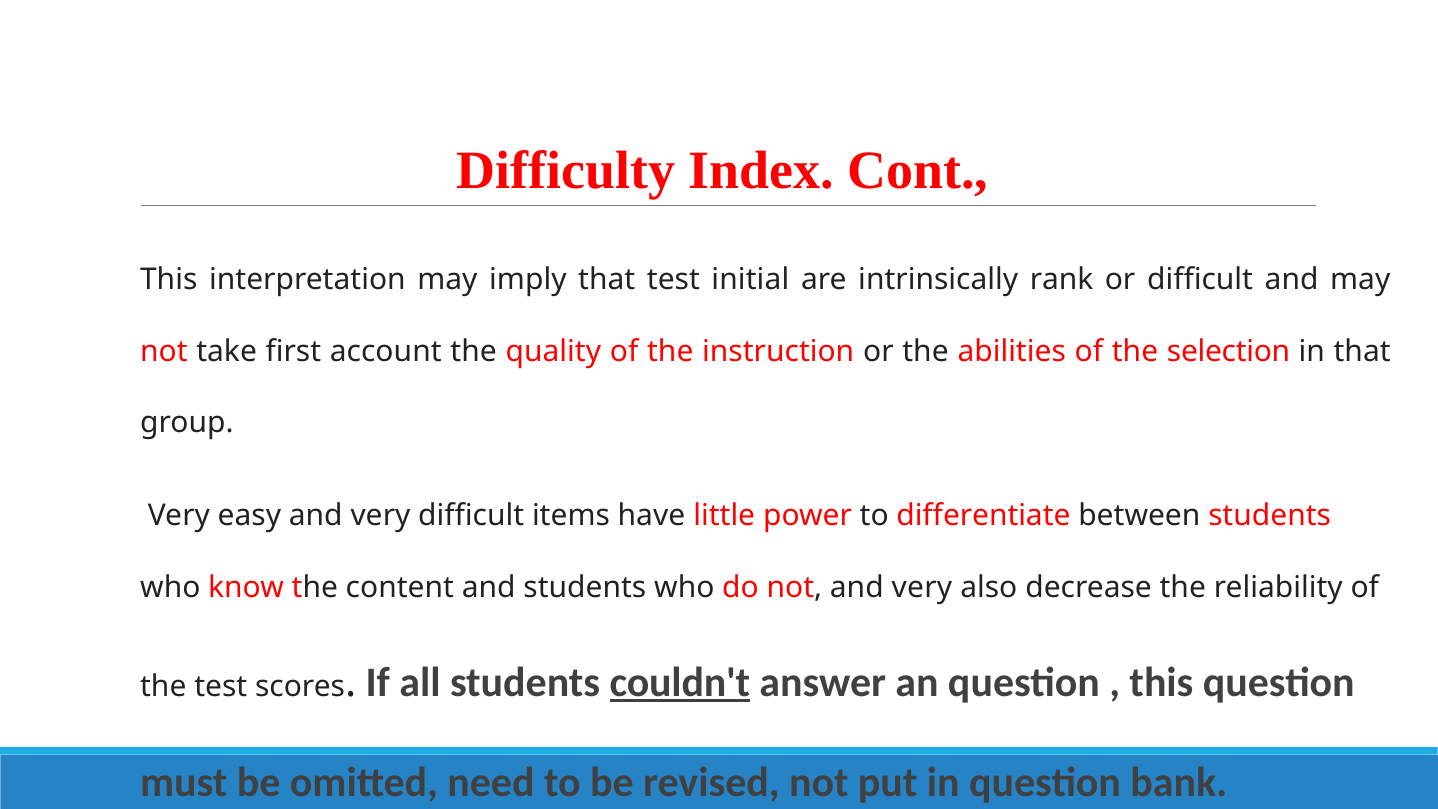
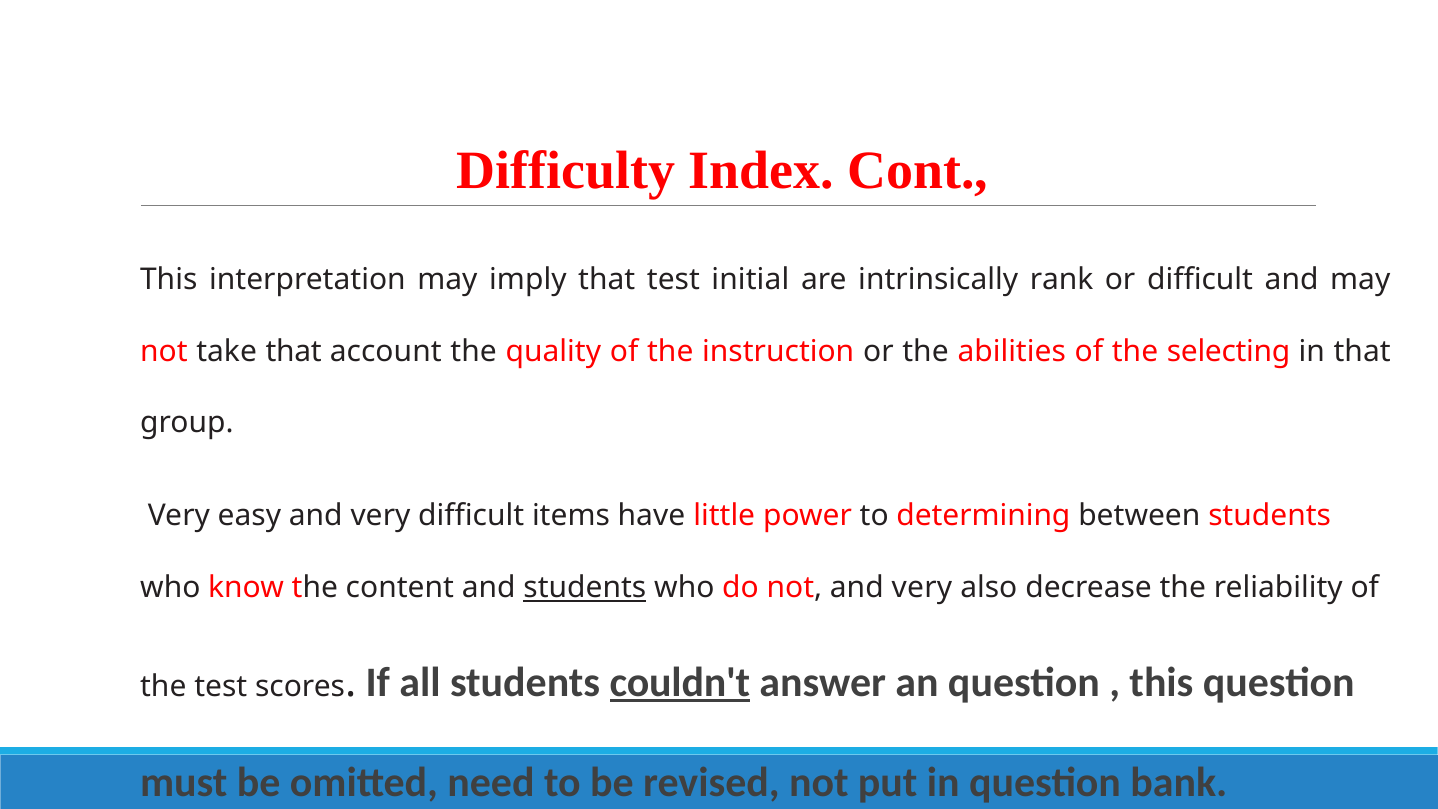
take first: first -> that (294, 351)
selection: selection -> selecting (1229, 351)
differentiate: differentiate -> determining (983, 516)
students underline: none -> present (585, 588)
